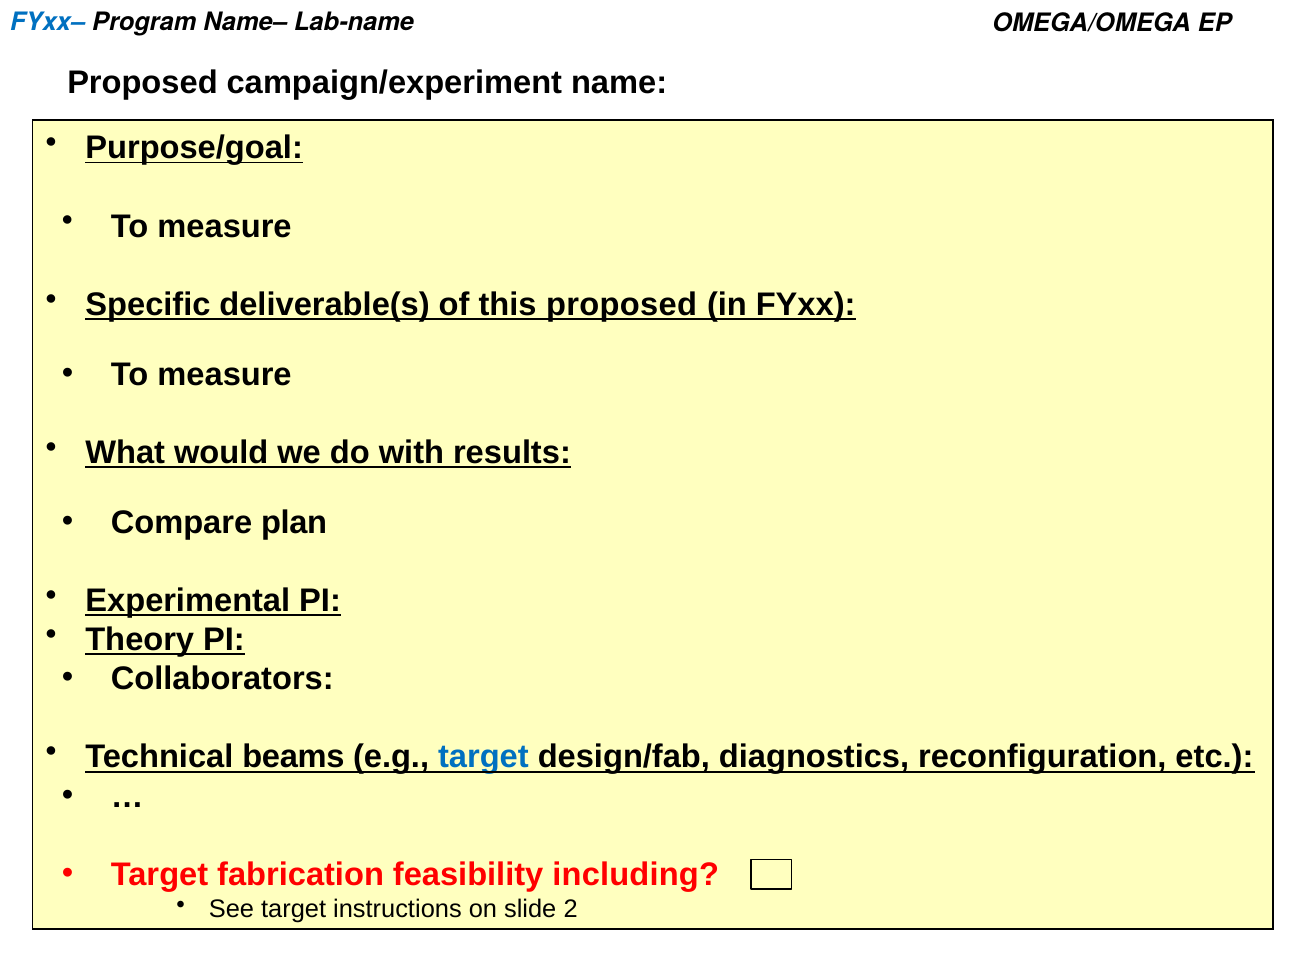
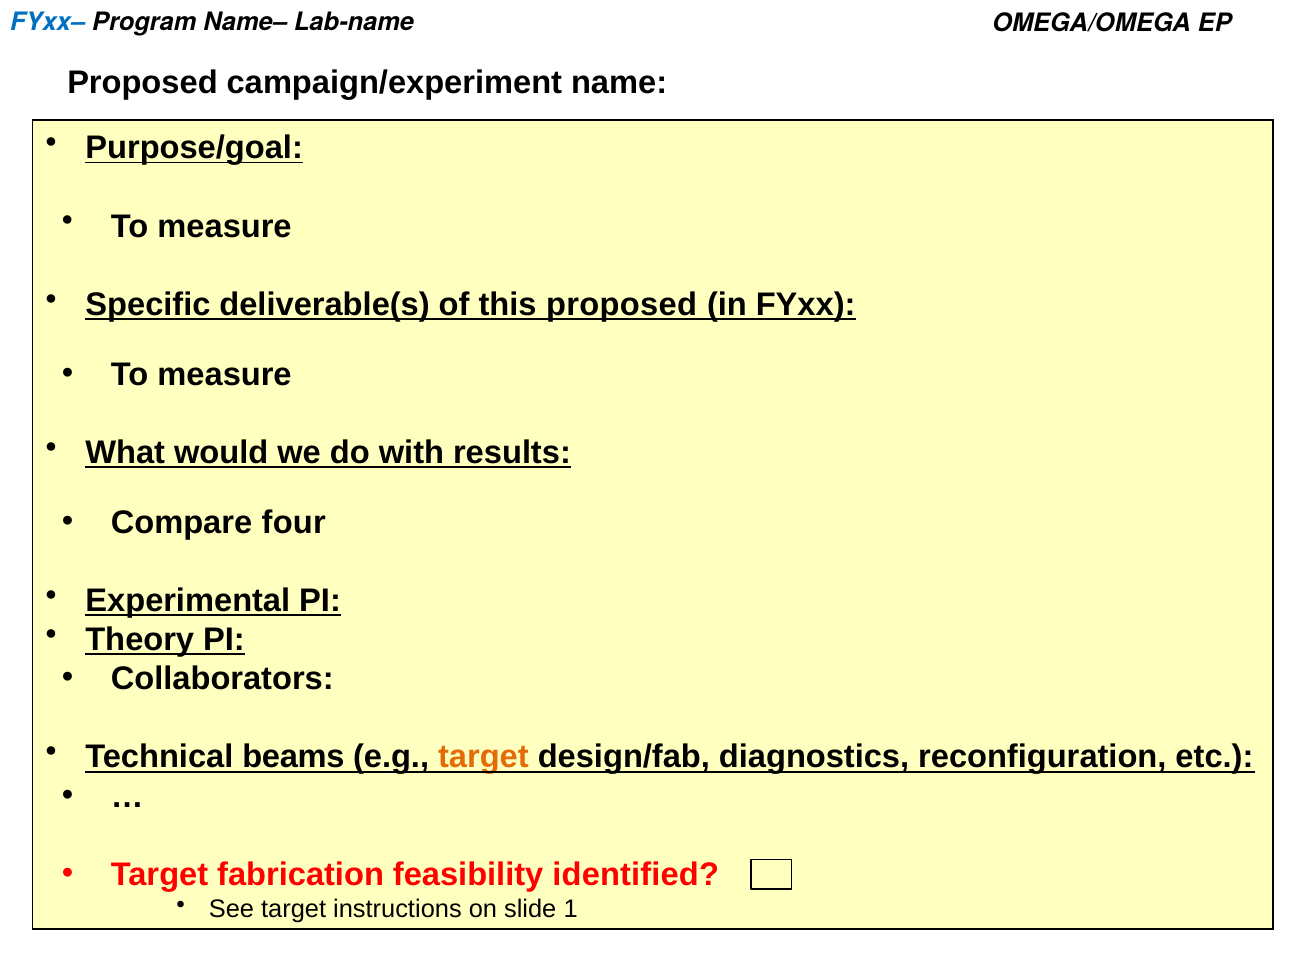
plan: plan -> four (294, 523)
target colour: blue -> orange (483, 758)
including: including -> identified (636, 875)
2: 2 -> 1 (571, 909)
